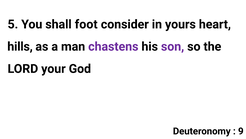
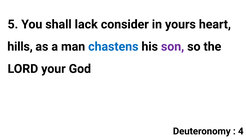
foot: foot -> lack (86, 24)
chastens colour: purple -> blue (113, 46)
9: 9 -> 4 (241, 131)
